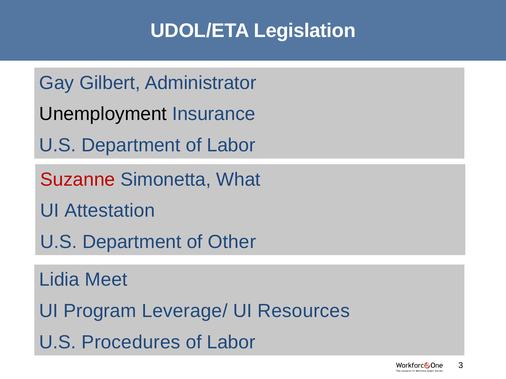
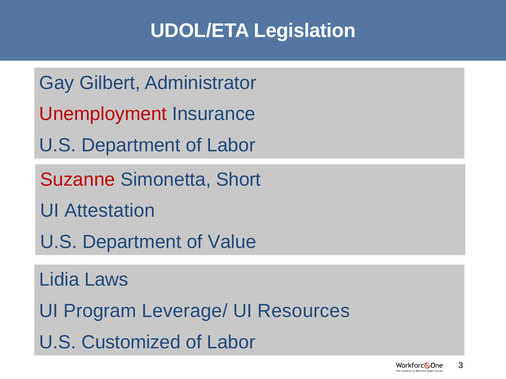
Unemployment colour: black -> red (103, 114)
What: What -> Short (238, 180)
Other: Other -> Value (232, 242)
Meet: Meet -> Laws (106, 280)
Procedures: Procedures -> Customized (131, 343)
